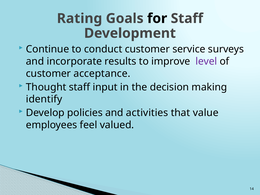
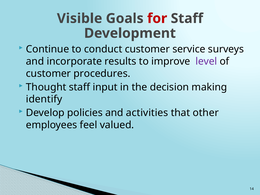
Rating: Rating -> Visible (80, 18)
for colour: black -> red (157, 18)
acceptance: acceptance -> procedures (102, 74)
value: value -> other (206, 113)
